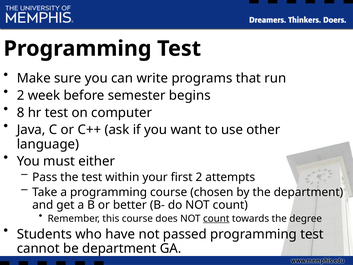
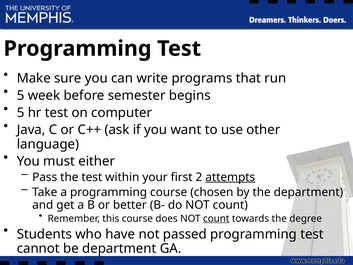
2: 2 -> 5 (21, 95)
8: 8 -> 5 (21, 113)
attempts underline: none -> present (230, 177)
